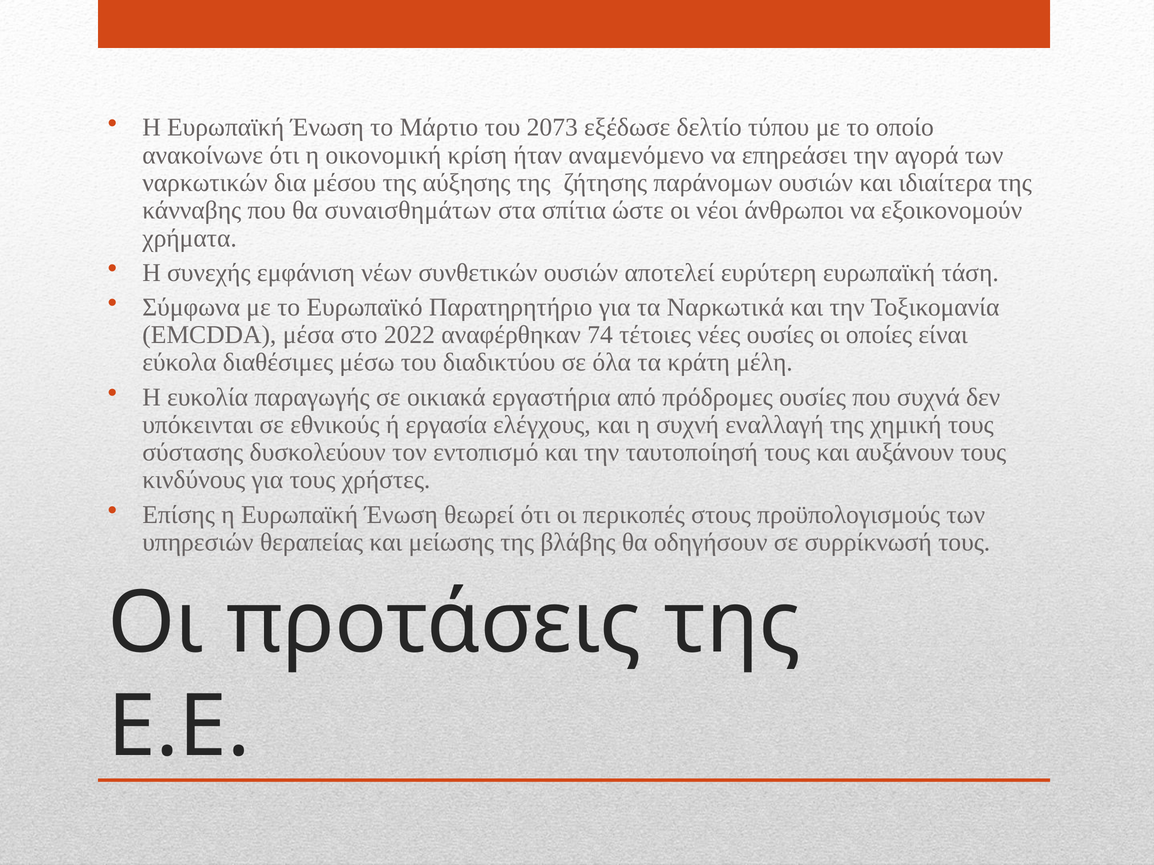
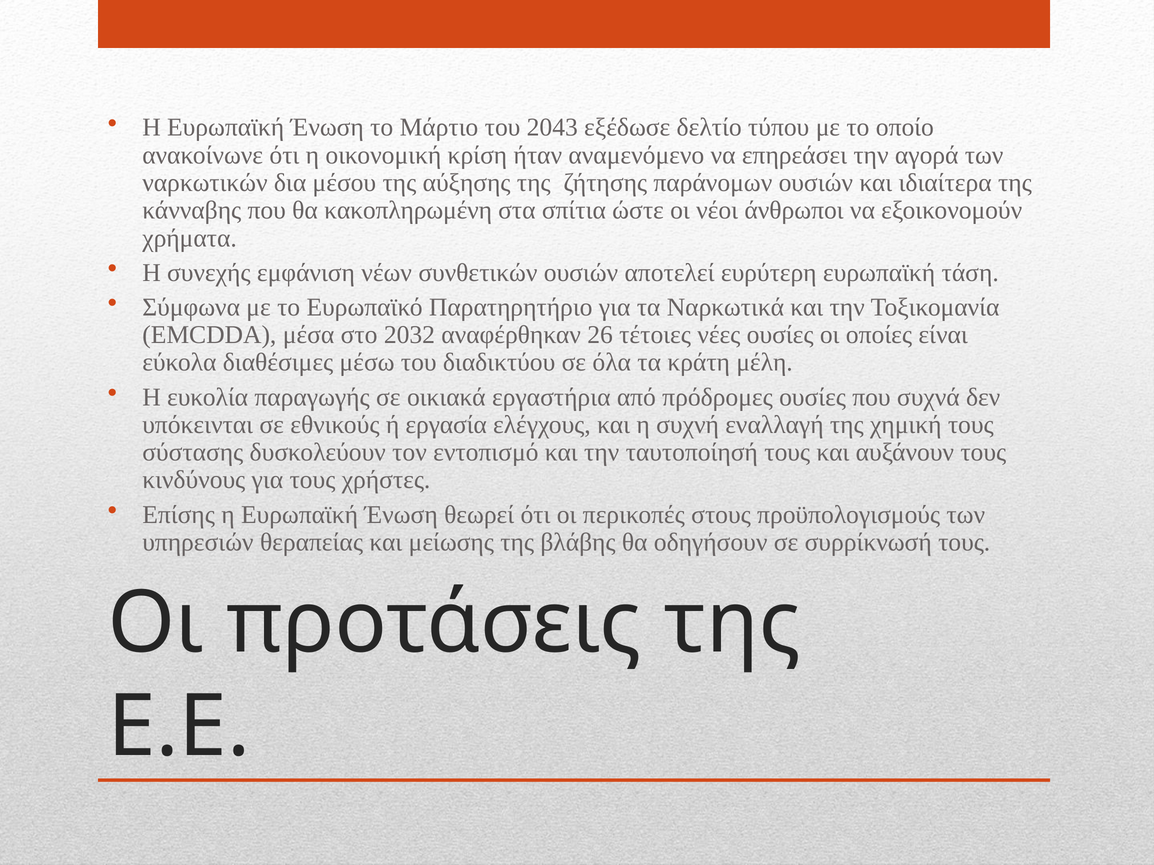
2073: 2073 -> 2043 (552, 128)
συναισθημάτων: συναισθημάτων -> κακοπληρωμένη (408, 211)
2022: 2022 -> 2032 (409, 335)
74: 74 -> 26 (600, 335)
